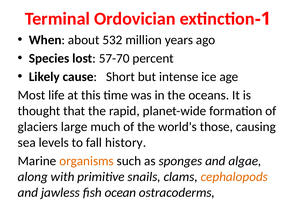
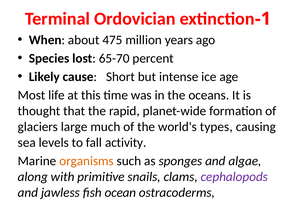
532: 532 -> 475 (112, 40)
57-70: 57-70 -> 65-70 (114, 58)
those: those -> types (216, 127)
history: history -> activity (126, 143)
cephalopods colour: orange -> purple (234, 177)
